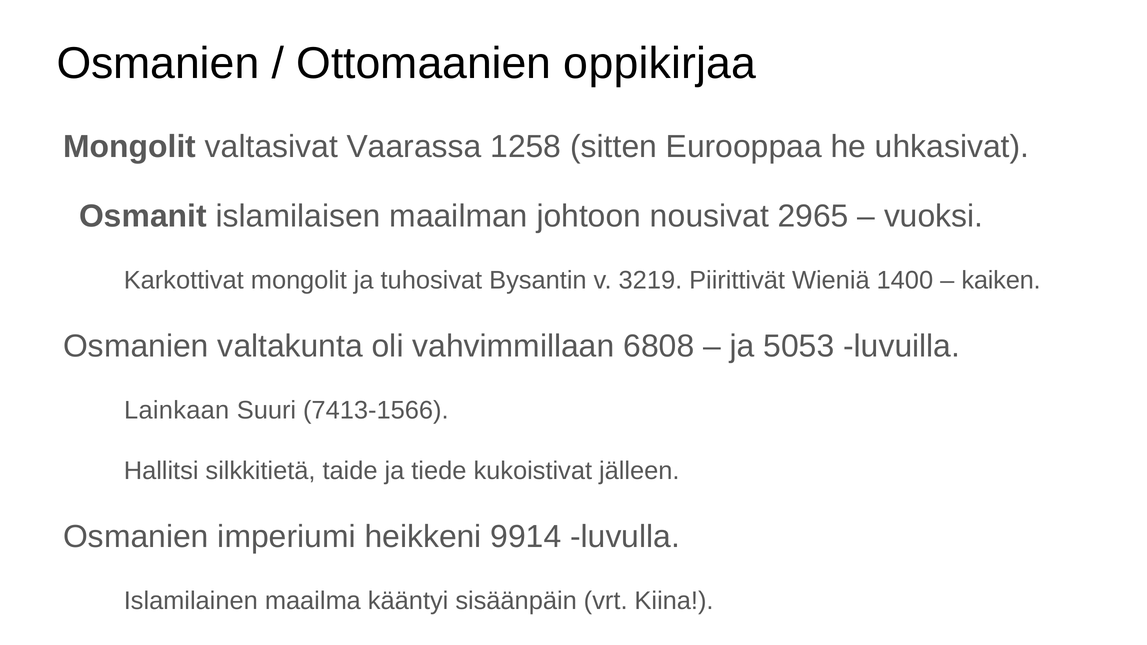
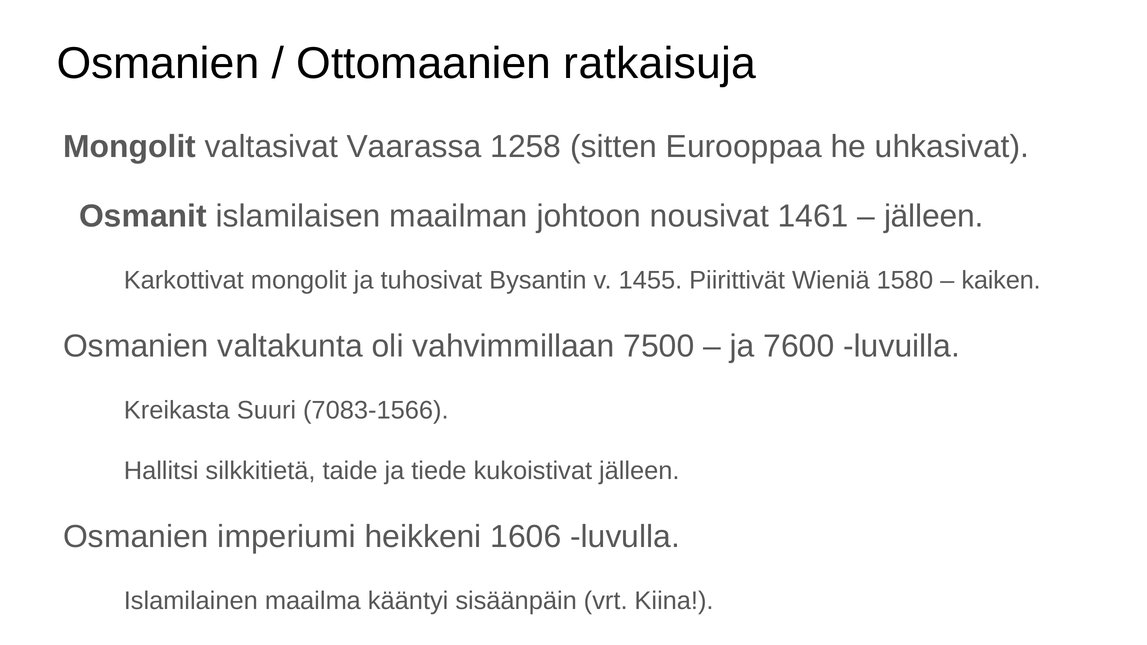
oppikirjaa: oppikirjaa -> ratkaisuja (660, 64)
2965: 2965 -> 1461 (813, 216)
vuoksi: vuoksi -> jälleen (934, 216)
3219: 3219 -> 1455 (650, 280)
1400: 1400 -> 1580 (905, 280)
6808: 6808 -> 7500 (659, 346)
5053: 5053 -> 7600 (799, 346)
Lainkaan: Lainkaan -> Kreikasta (177, 410)
7413-1566: 7413-1566 -> 7083-1566 (376, 410)
9914: 9914 -> 1606 (526, 537)
